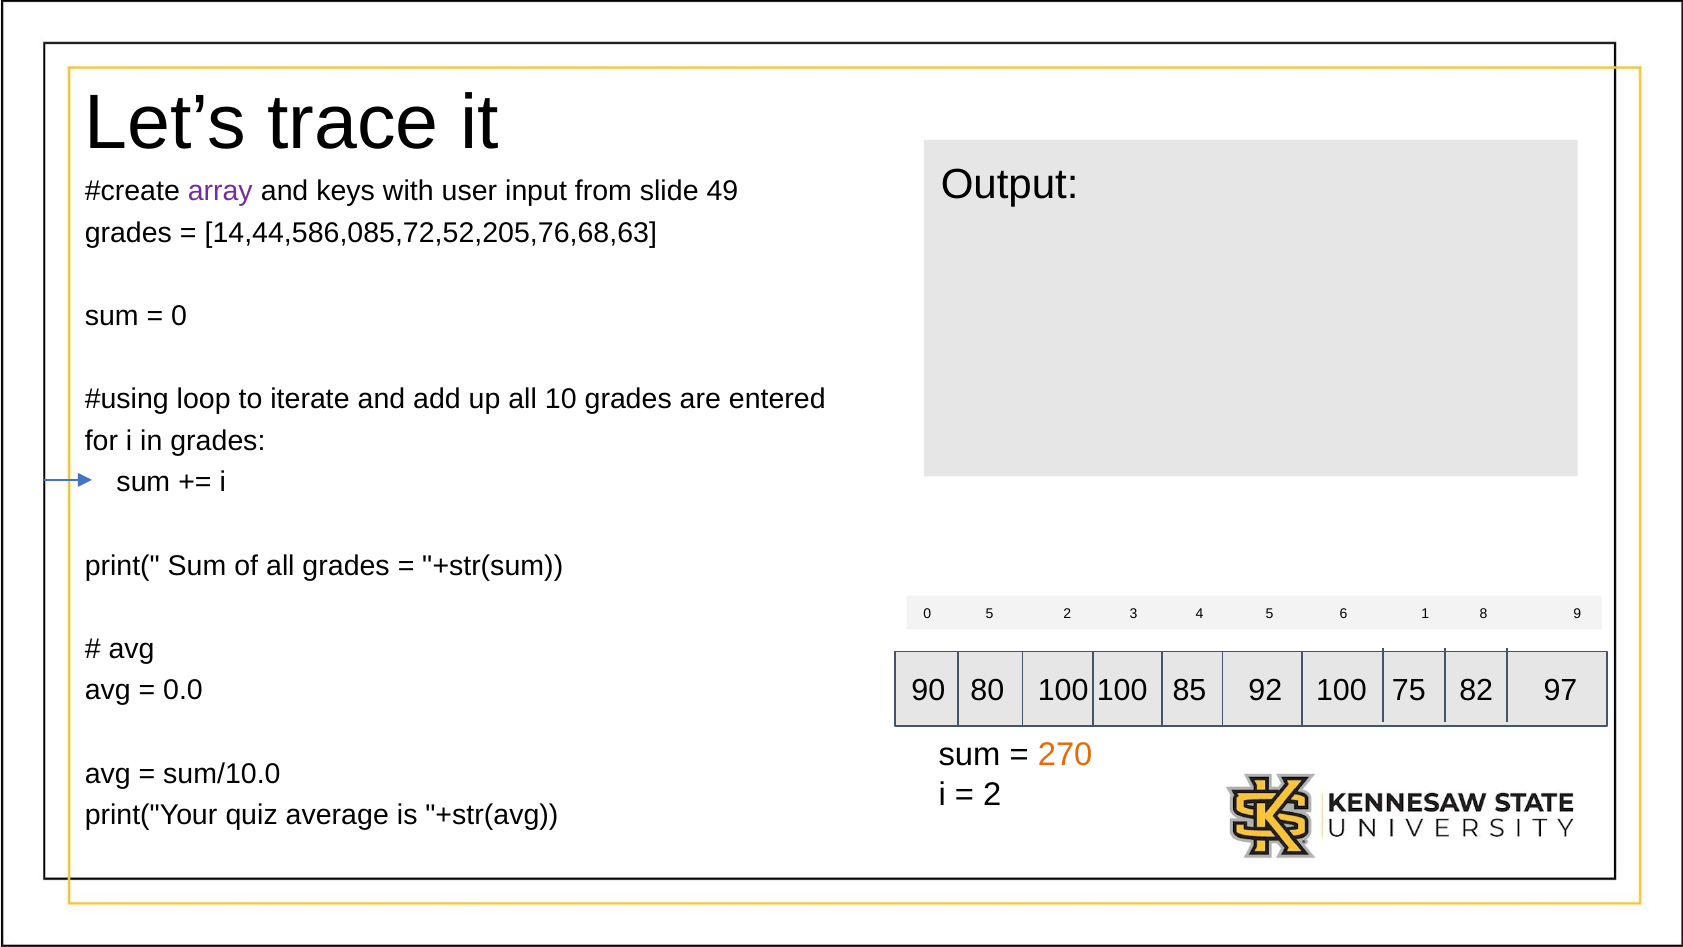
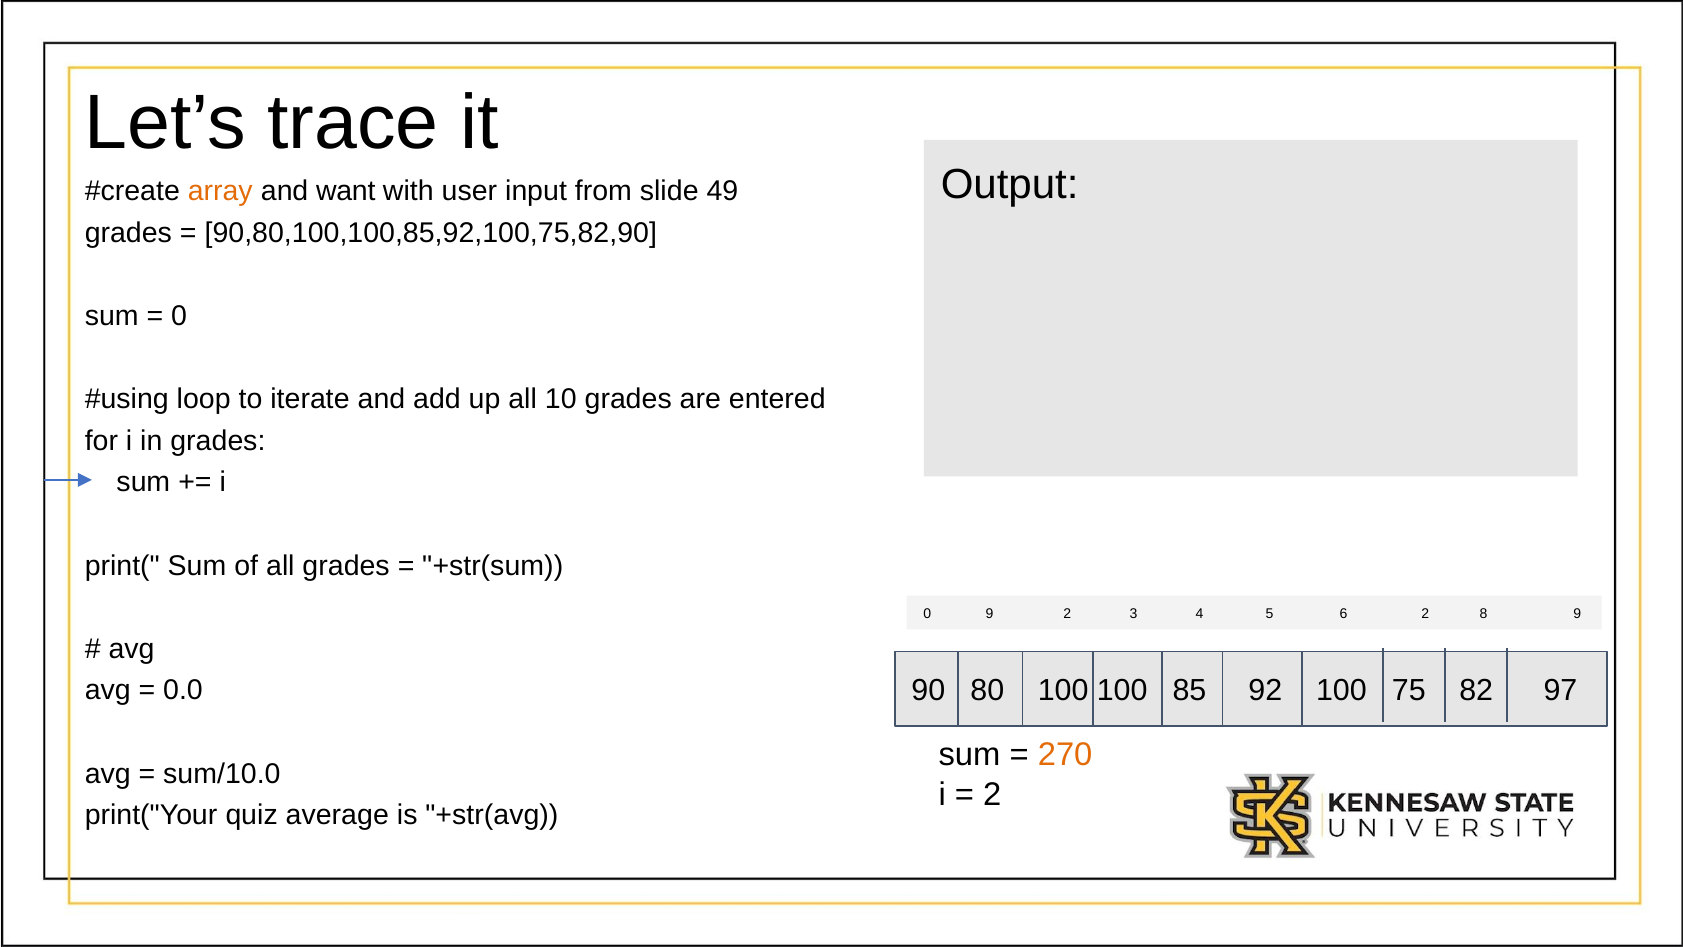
array colour: purple -> orange (220, 191)
keys: keys -> want (346, 191)
14,44,586,085,72,52,205,76,68,63: 14,44,586,085,72,52,205,76,68,63 -> 90,80,100,100,85,92,100,75,82,90 (431, 233)
0 5: 5 -> 9 (990, 613)
6 1: 1 -> 2 (1425, 613)
